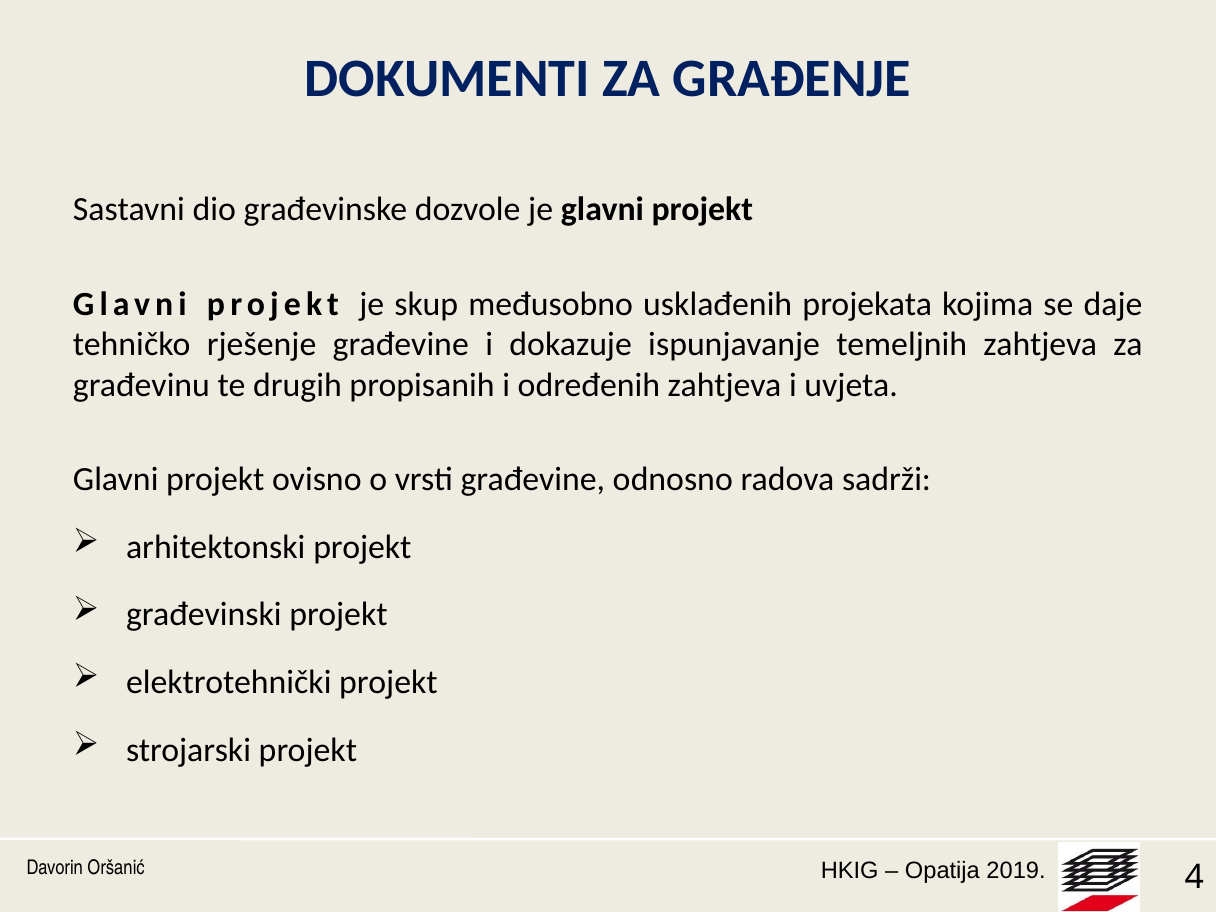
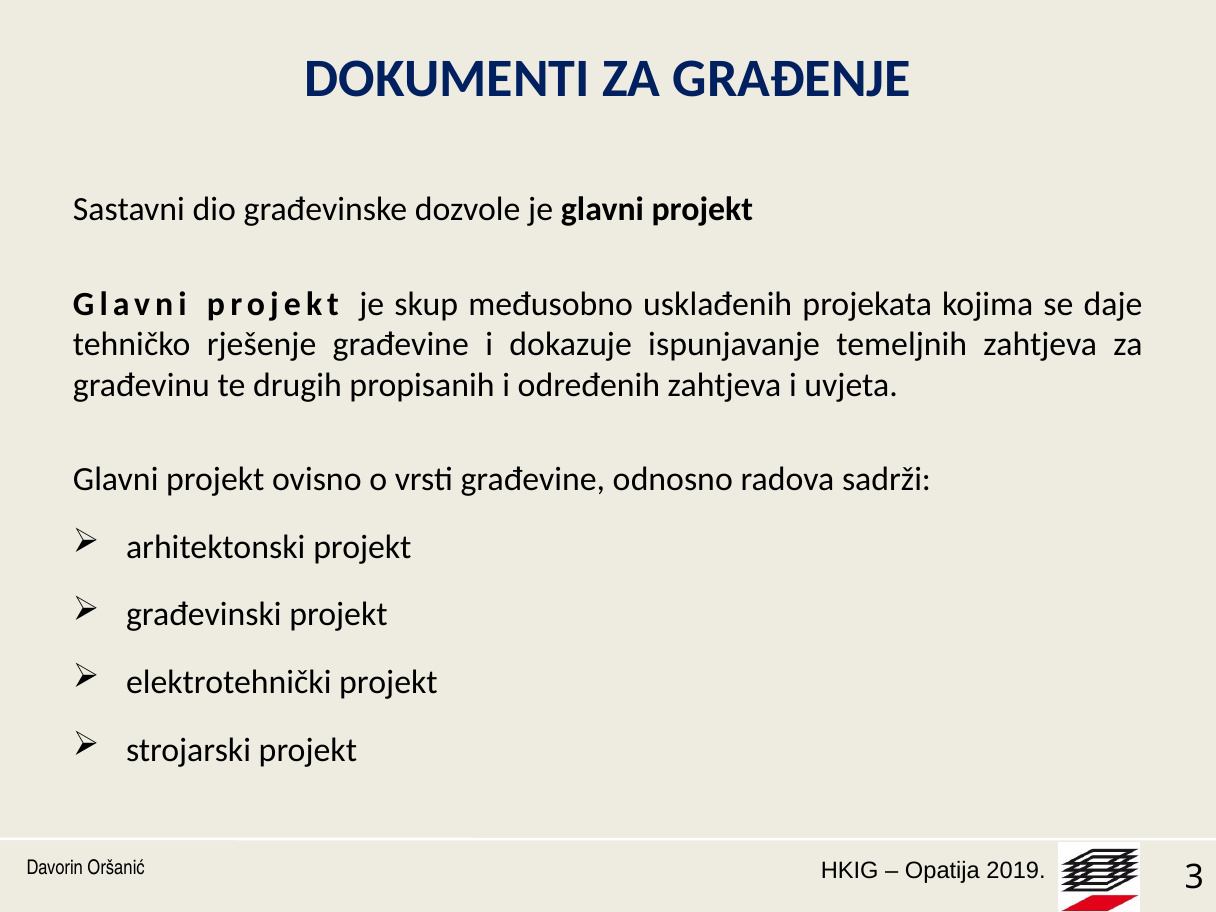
4: 4 -> 3 (1194, 877)
